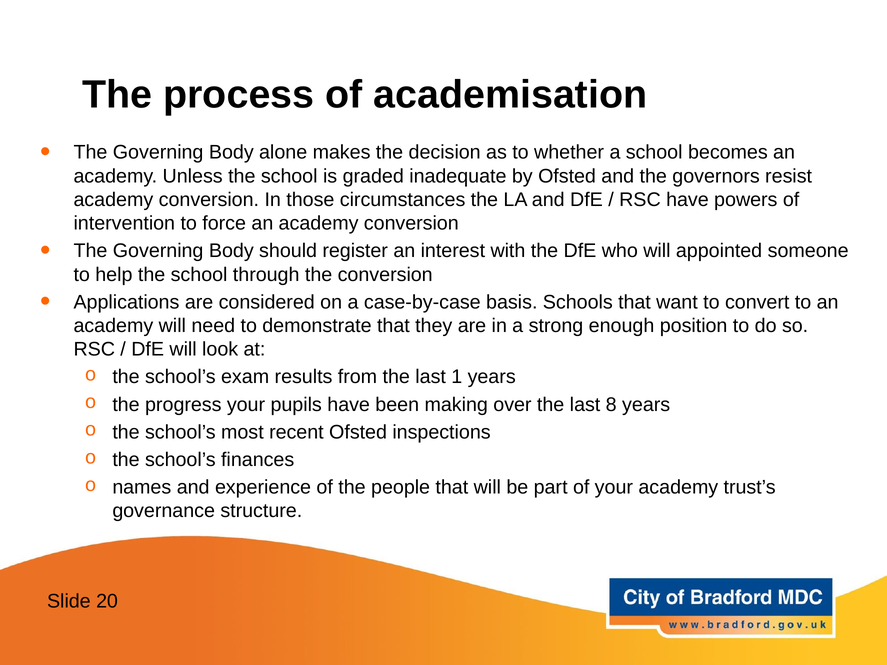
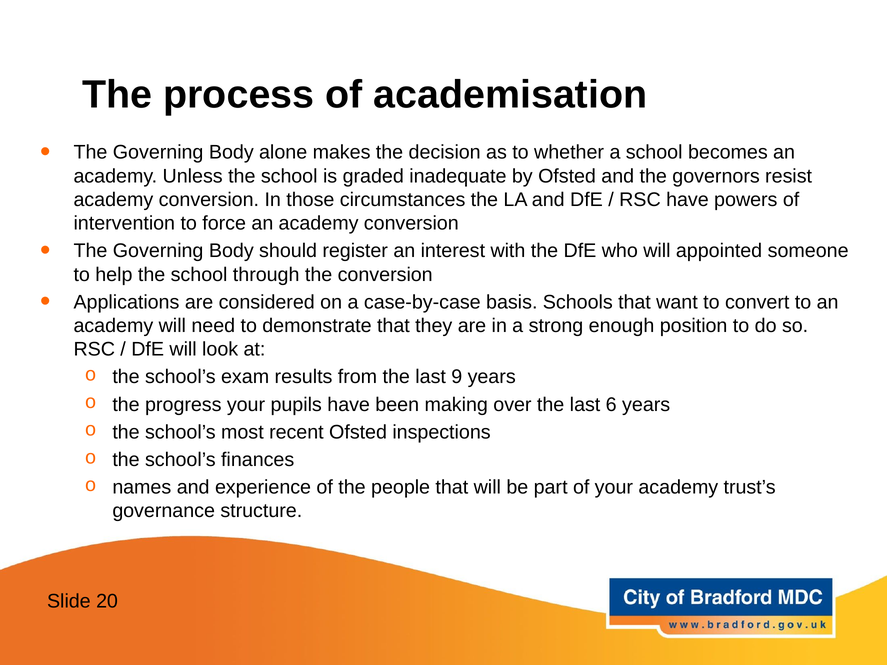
1: 1 -> 9 (457, 377)
8: 8 -> 6 (611, 405)
